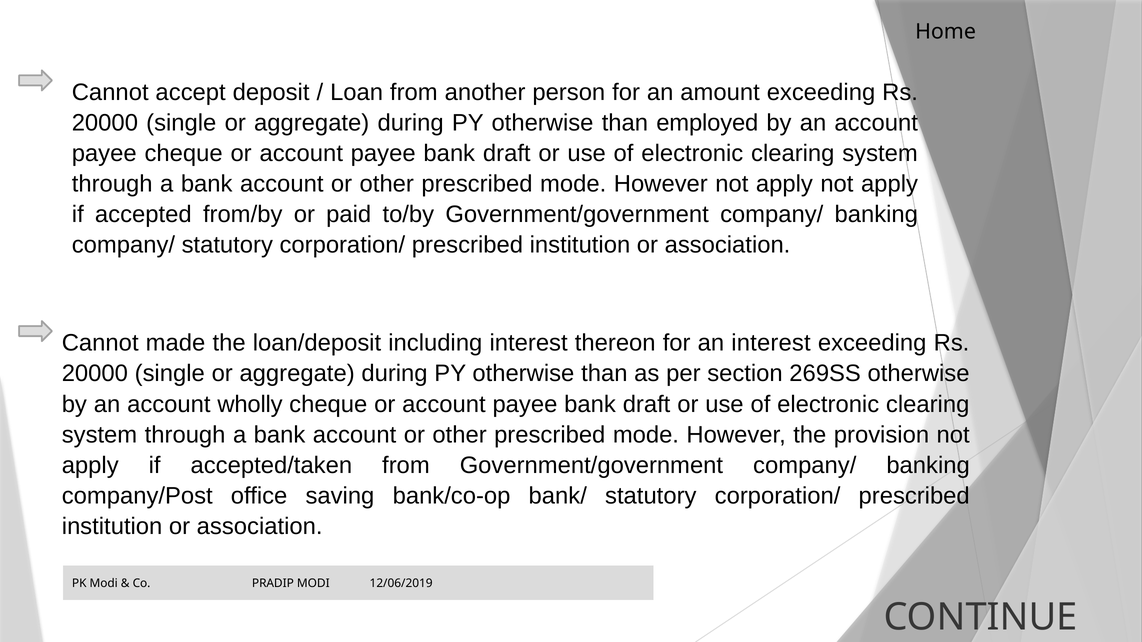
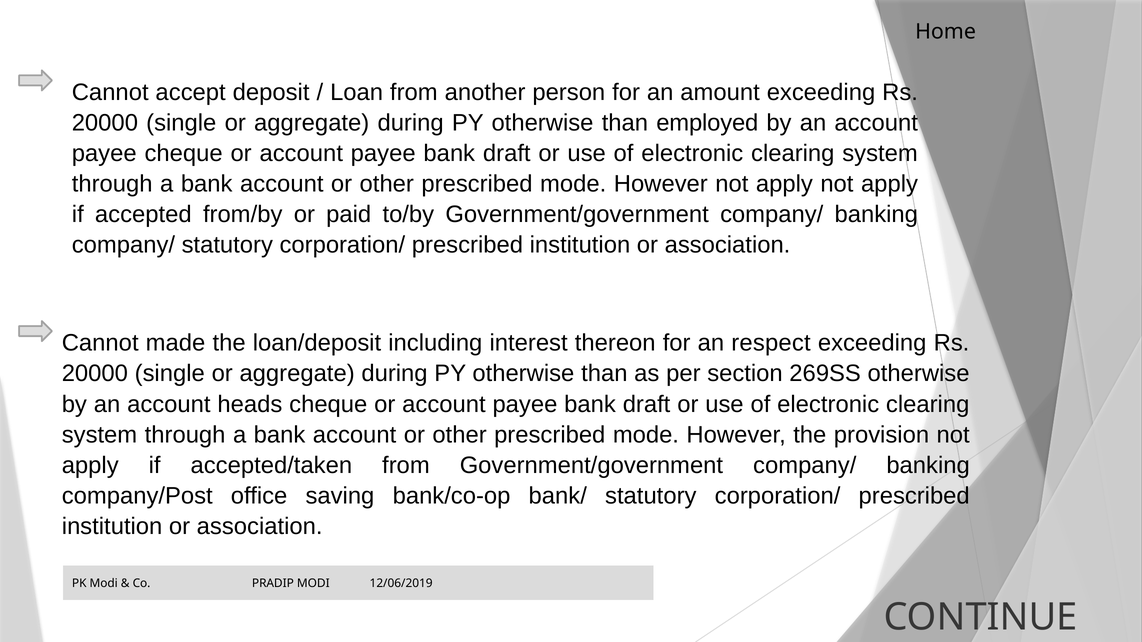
an interest: interest -> respect (771, 343)
wholly: wholly -> heads (250, 404)
